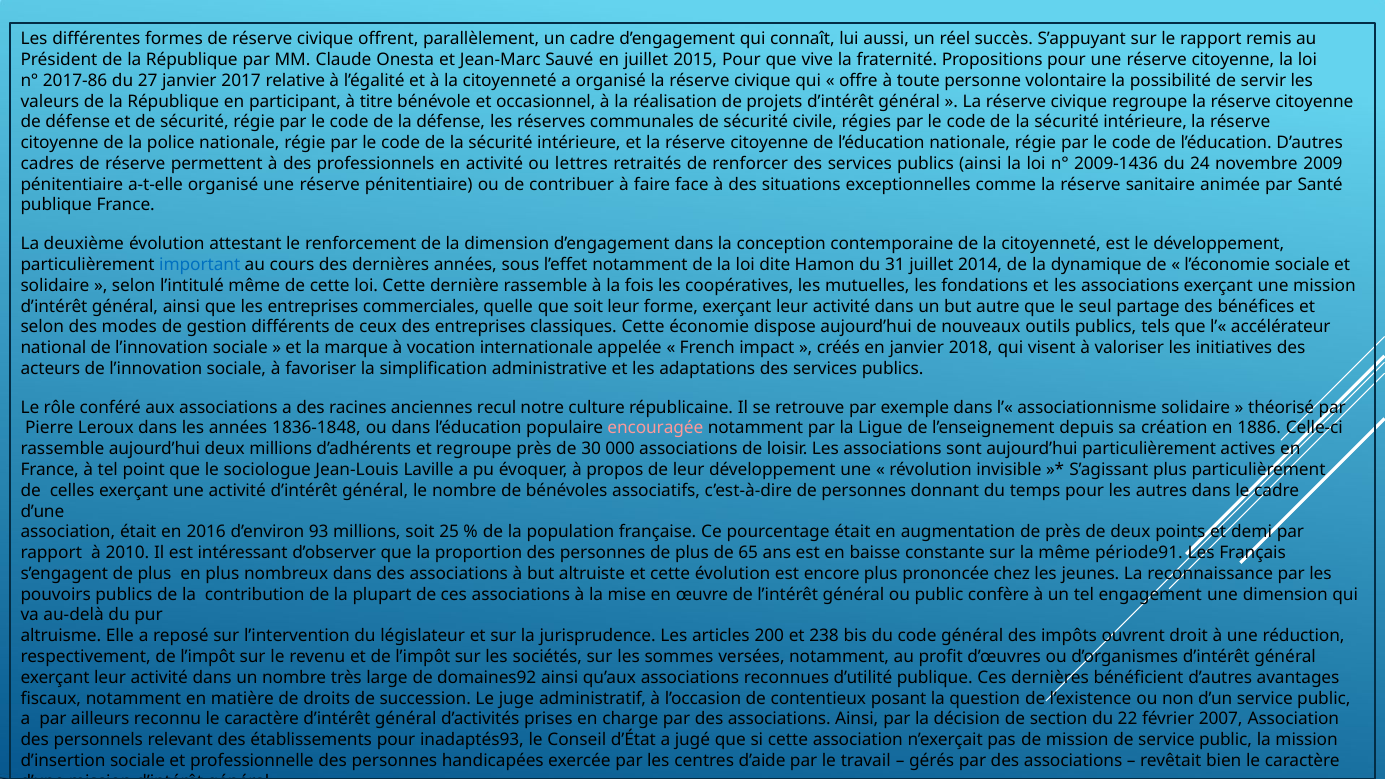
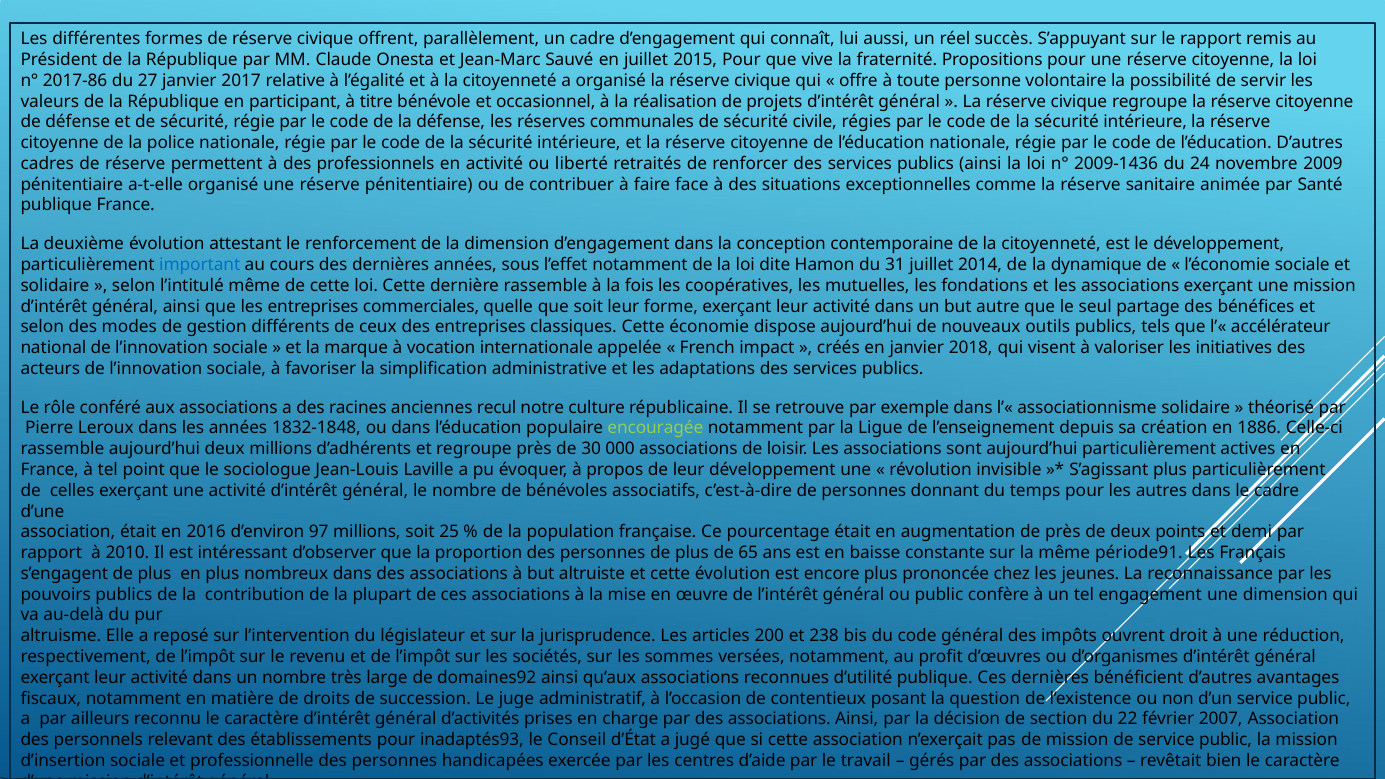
lettres: lettres -> liberté (581, 164)
1836-1848: 1836-1848 -> 1832-1848 (317, 428)
encouragée colour: pink -> light green (655, 428)
93: 93 -> 97 (319, 532)
